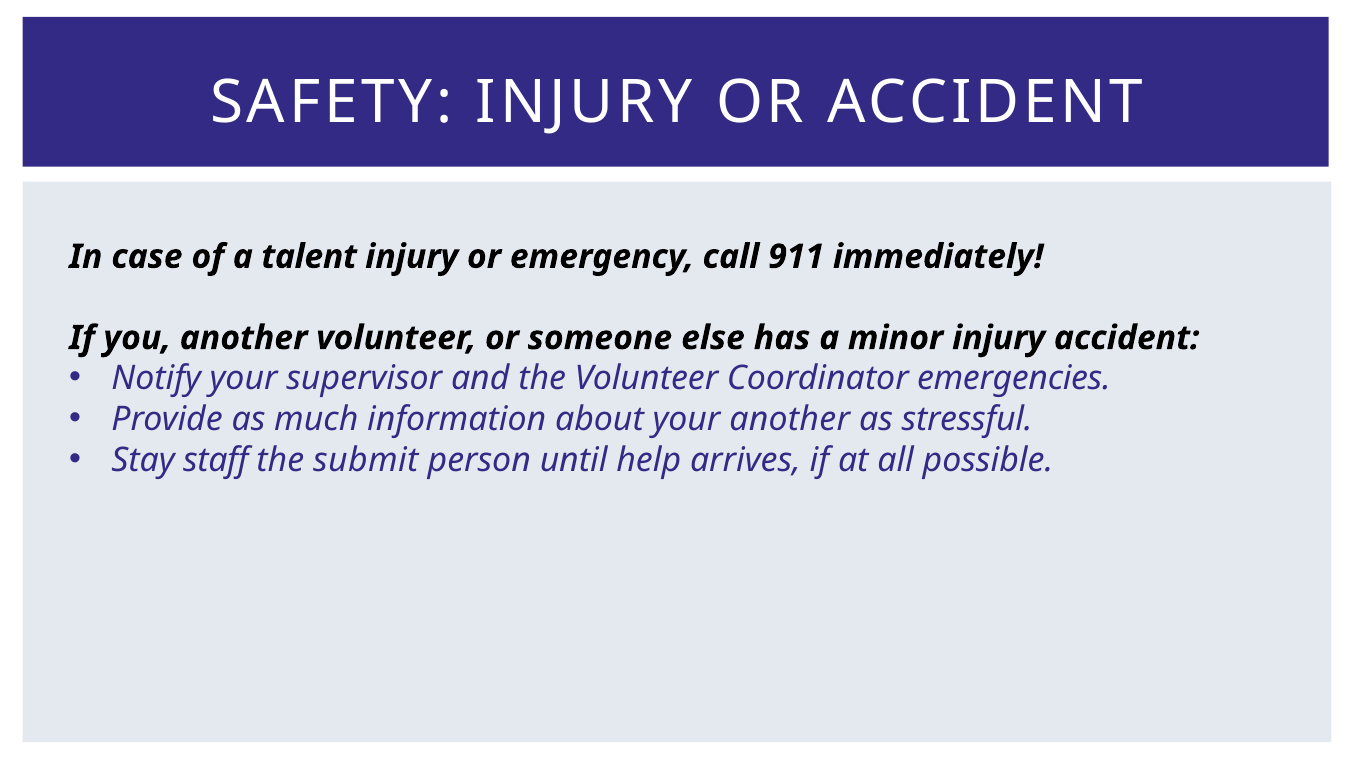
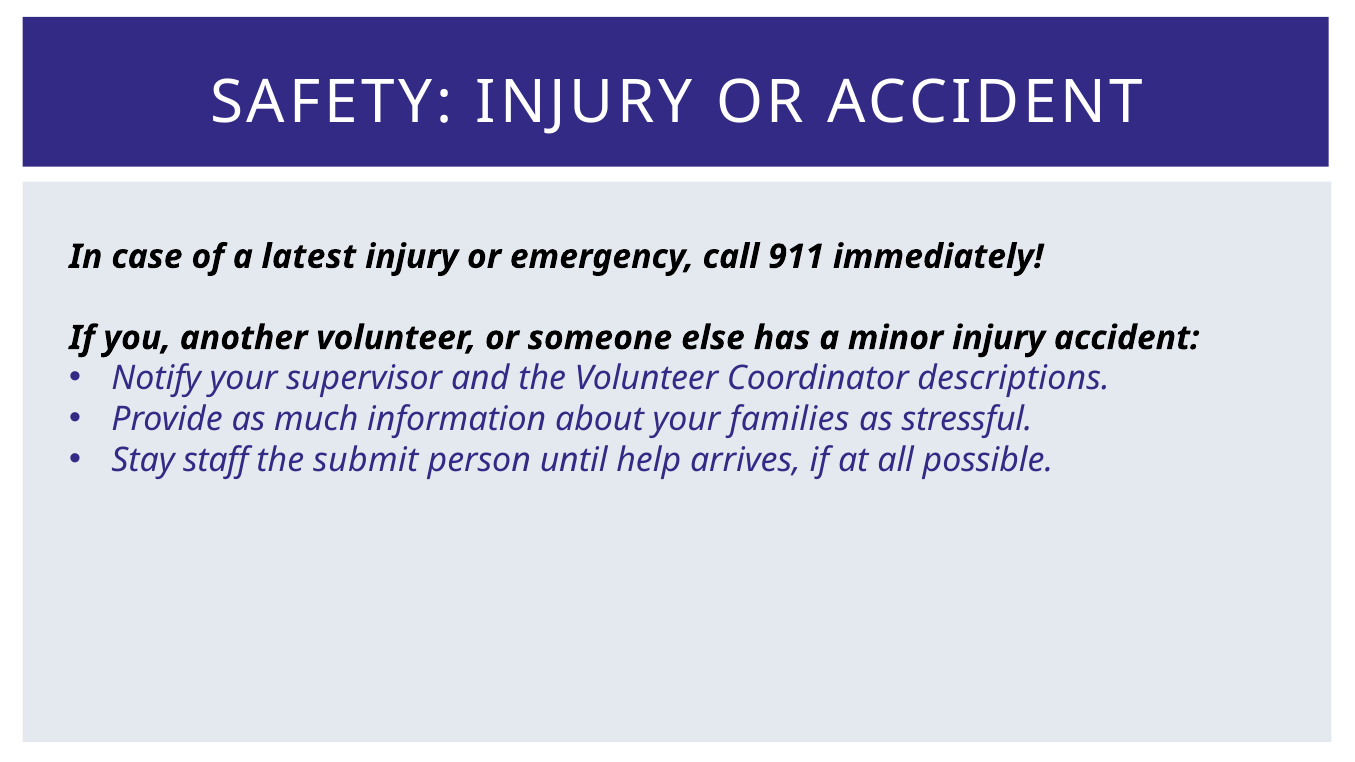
talent: talent -> latest (309, 257)
emergencies: emergencies -> descriptions (1014, 379)
your another: another -> families (790, 419)
